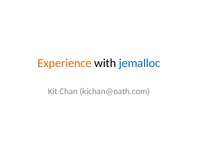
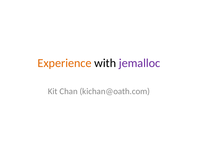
jemalloc colour: blue -> purple (140, 63)
